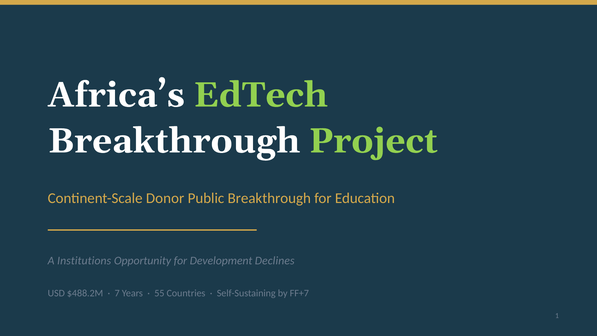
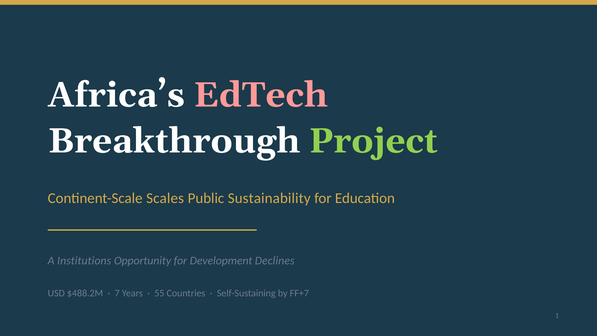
EdTech colour: light green -> pink (261, 95)
Donor: Donor -> Scales (165, 198)
Public Breakthrough: Breakthrough -> Sustainability (269, 198)
